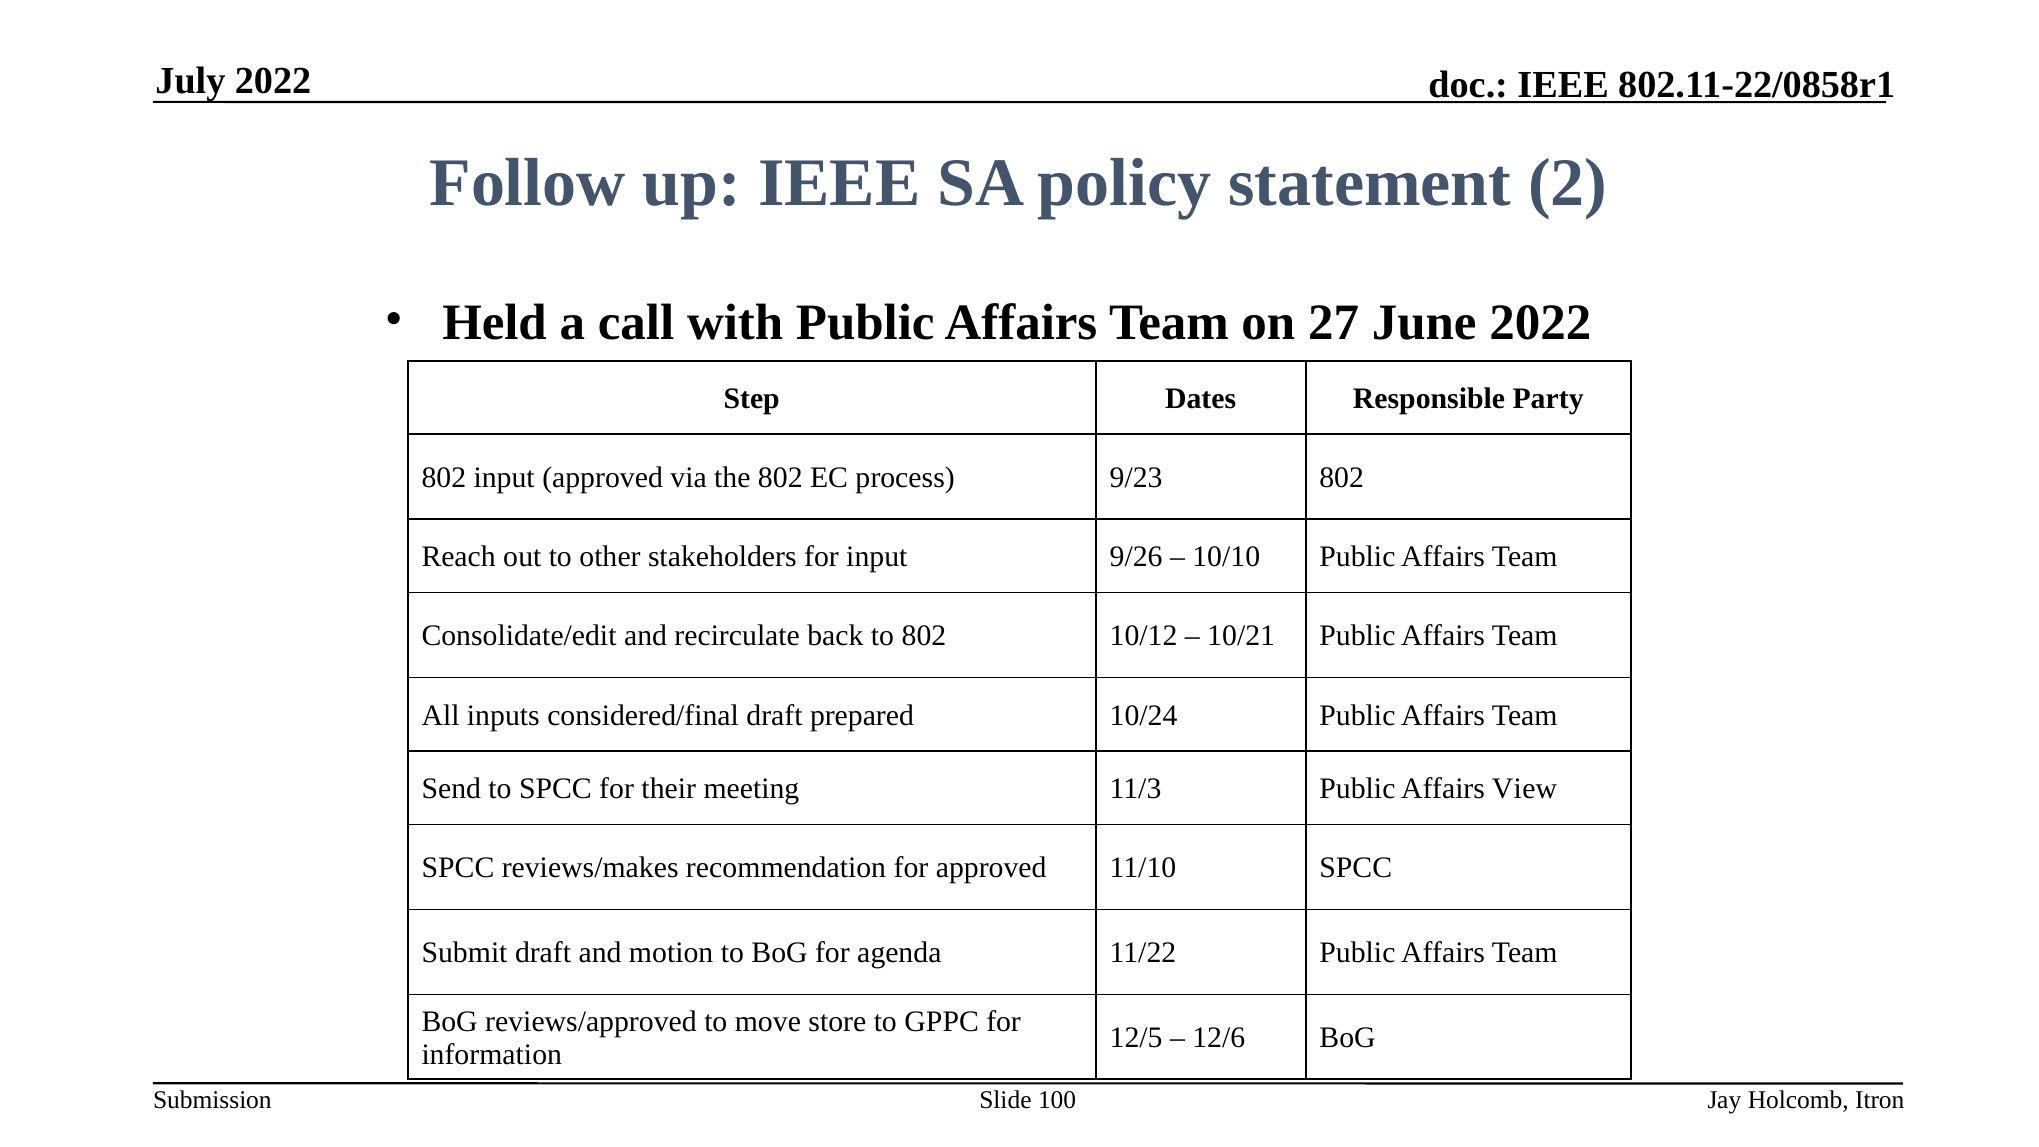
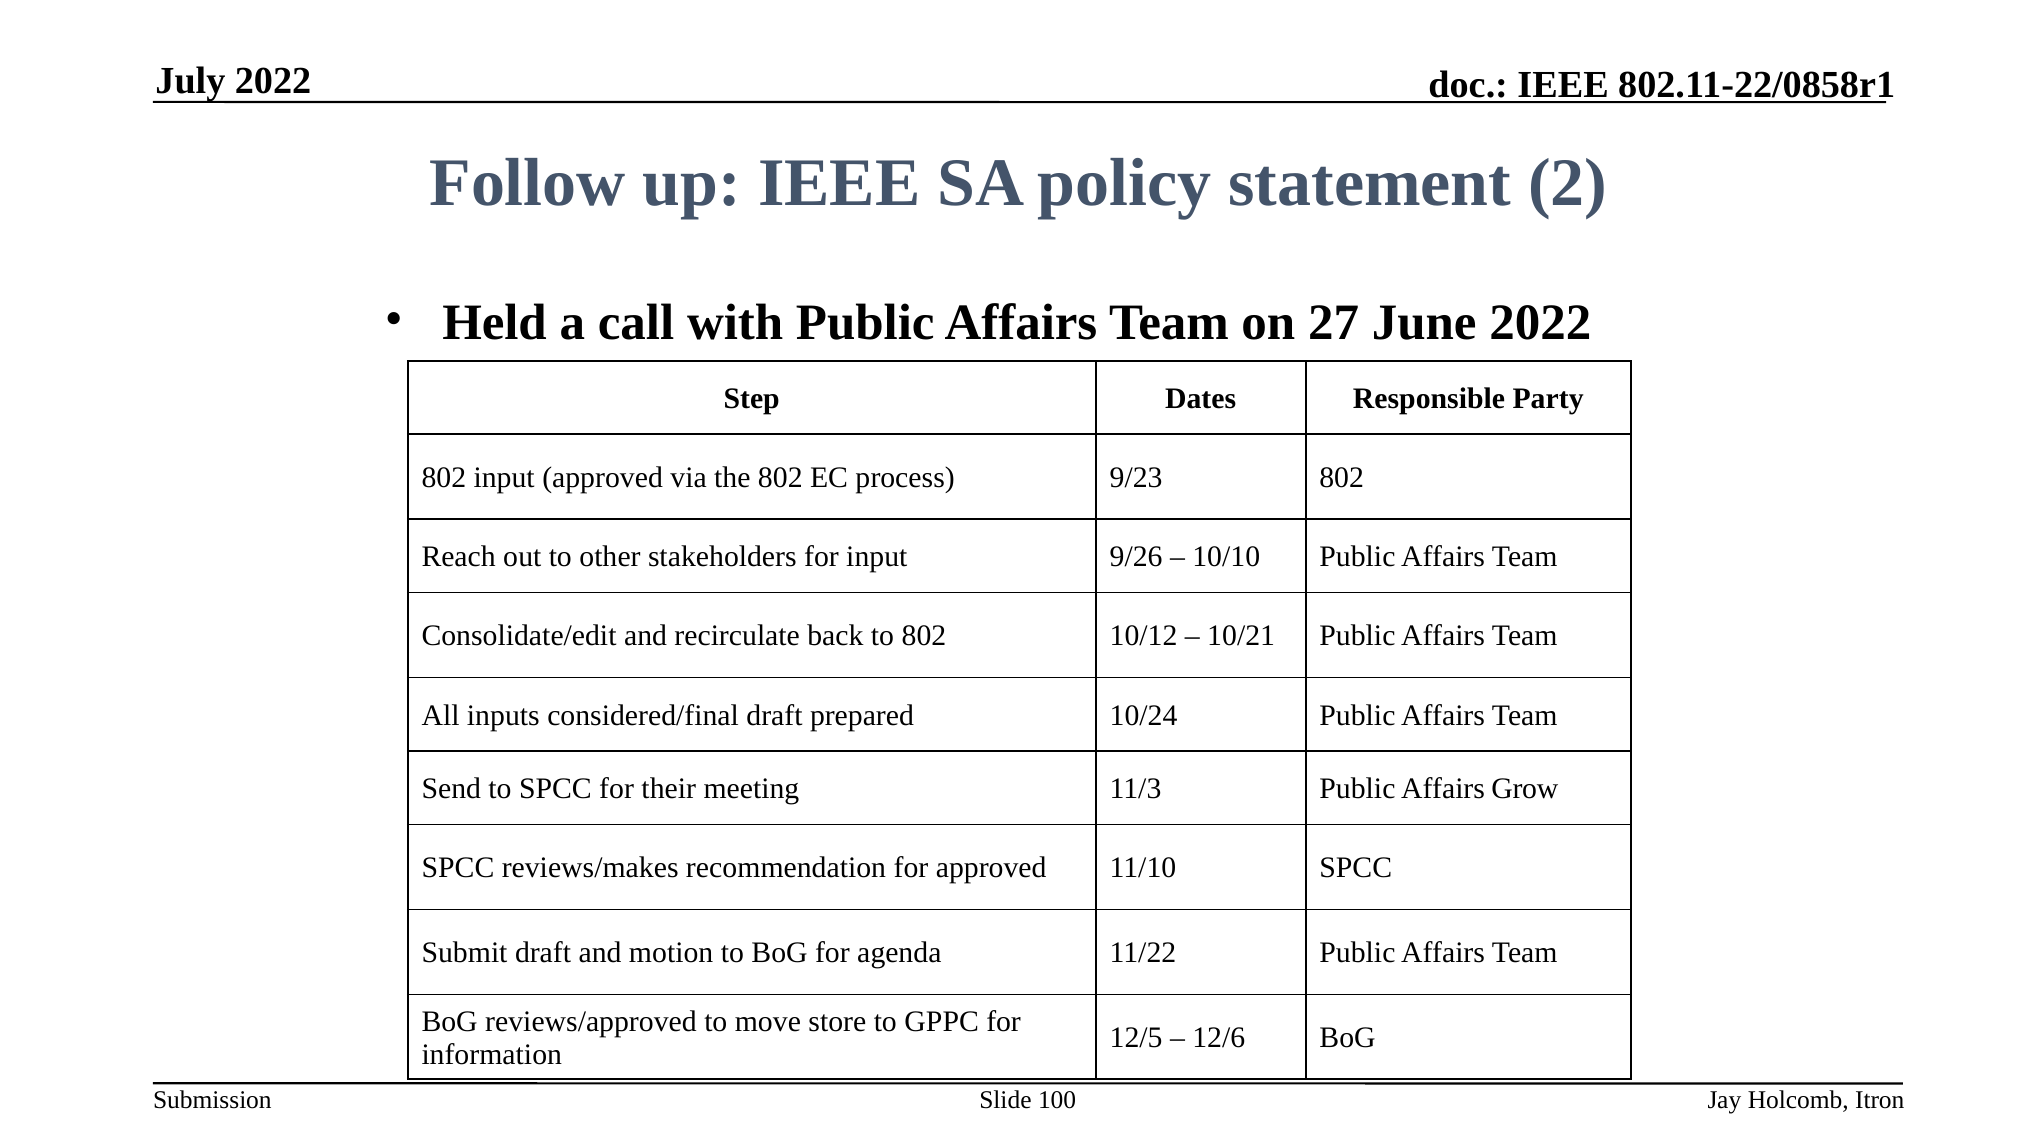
View: View -> Grow (1525, 789)
